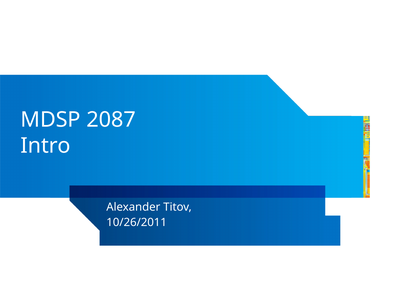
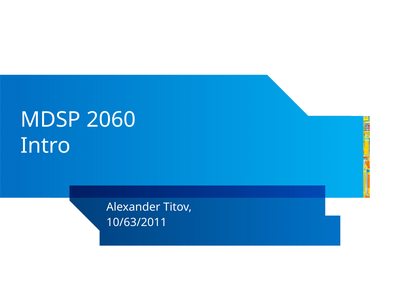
2087: 2087 -> 2060 (111, 120)
10/26/2011: 10/26/2011 -> 10/63/2011 (137, 223)
